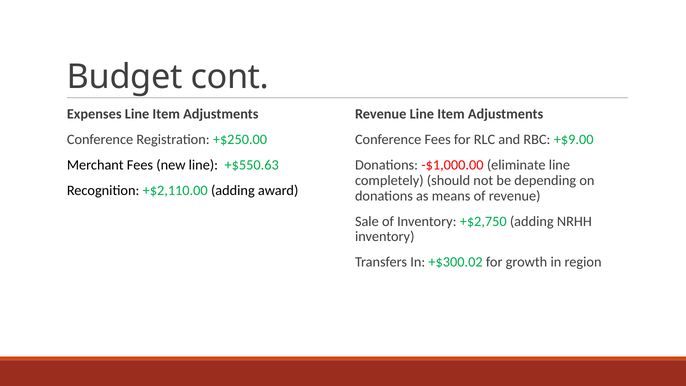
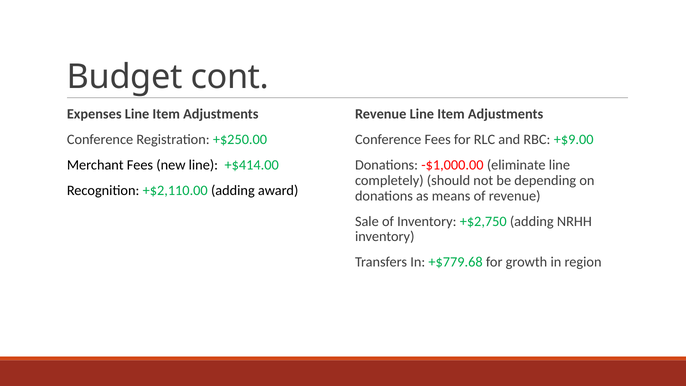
+$550.63: +$550.63 -> +$414.00 (252, 165)
+$300.02: +$300.02 -> +$779.68 (456, 262)
